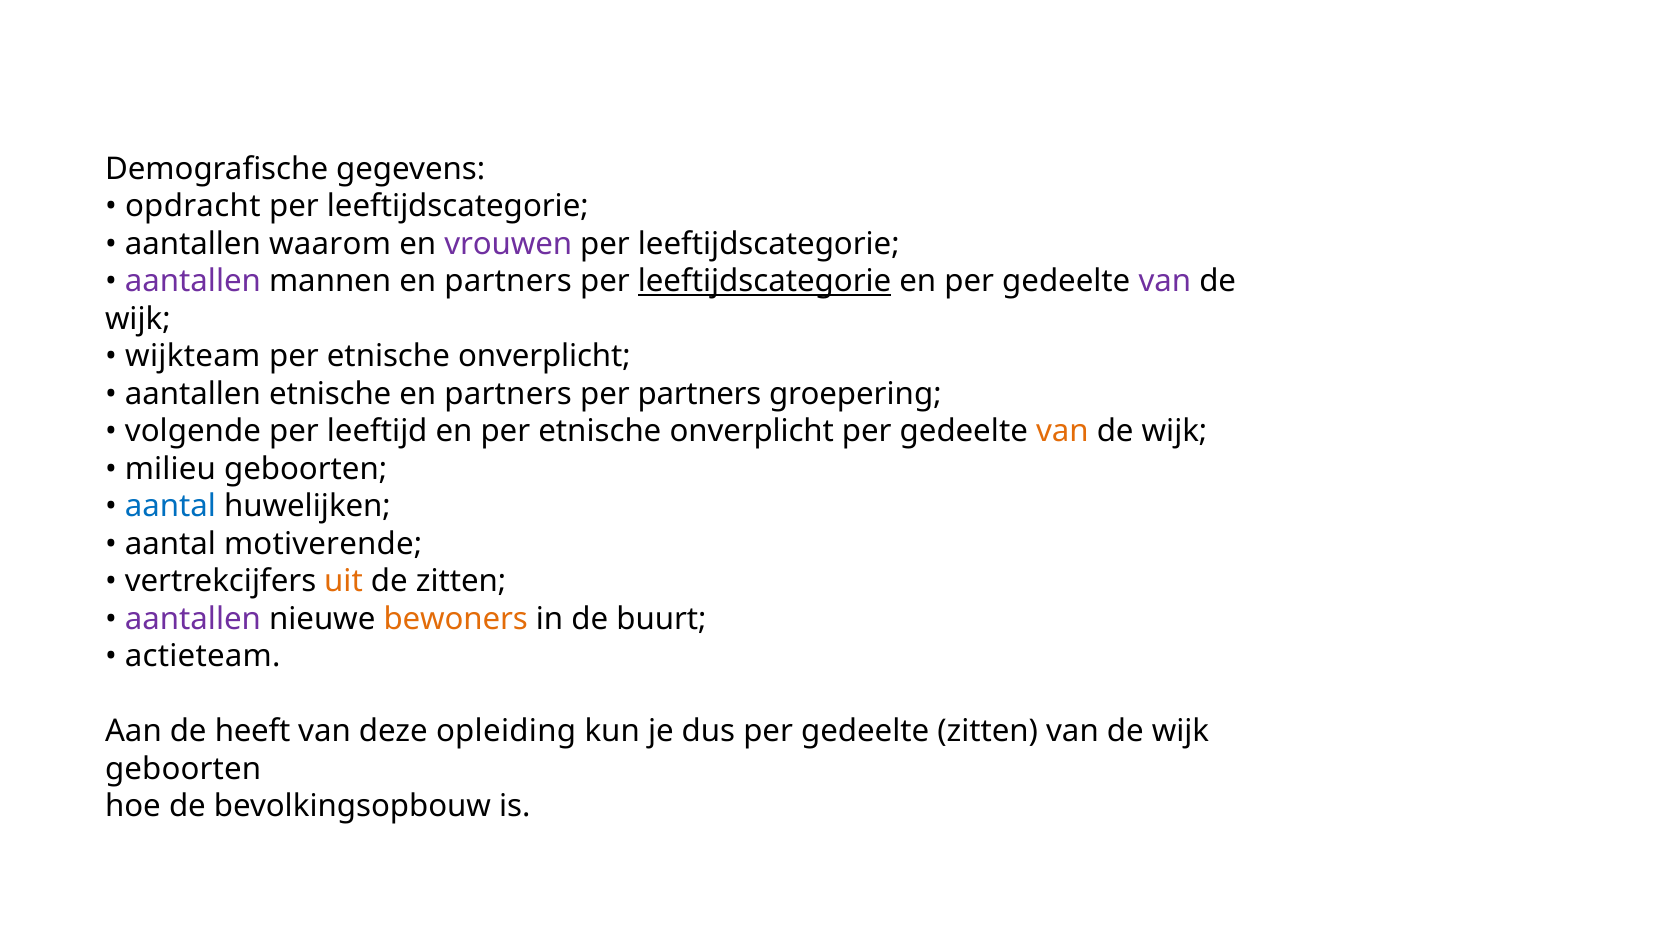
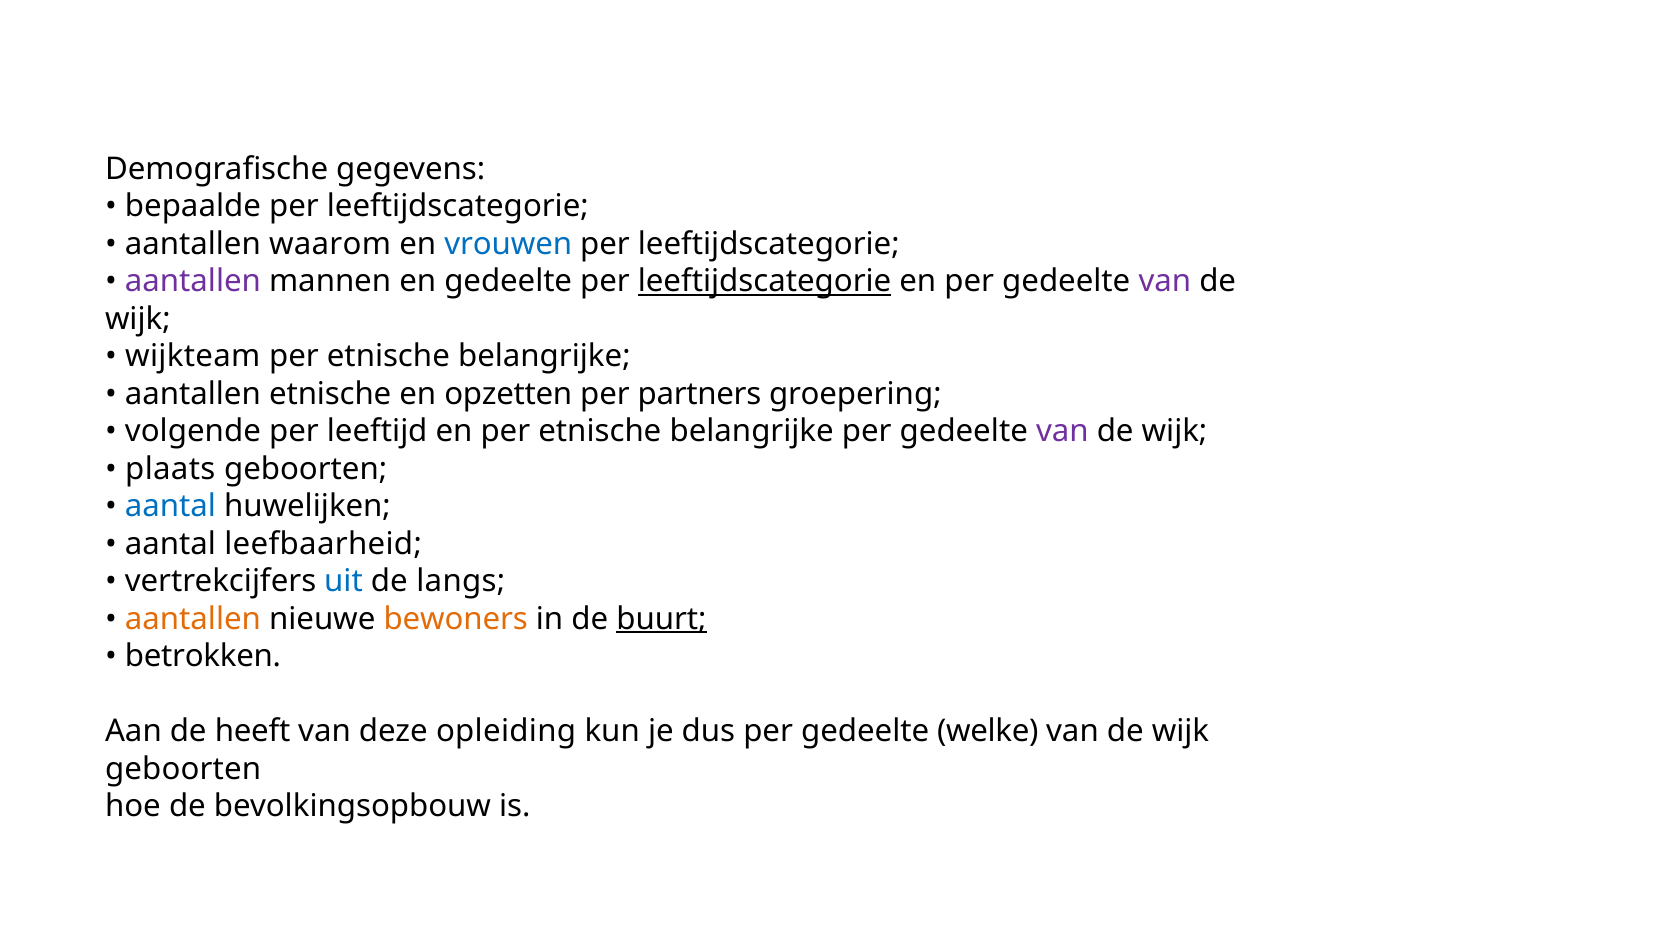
opdracht: opdracht -> bepaalde (193, 207)
vrouwen colour: purple -> blue (508, 244)
mannen en partners: partners -> gedeelte (508, 282)
onverplicht: onverplicht -> belangrijke (544, 356)
partners: partners -> opzetten (508, 394)
en per etnische onverplicht: onverplicht -> belangrijke (752, 431)
van colour: orange -> purple (1062, 431)
milieu: milieu -> plaats (170, 469)
motiverende: motiverende -> leefbaarheid (323, 544)
uit colour: orange -> blue (343, 581)
de zitten: zitten -> langs (461, 581)
aantallen colour: purple -> orange (193, 619)
buurt underline: none -> present (661, 619)
actieteam: actieteam -> betrokken (203, 656)
gedeelte zitten: zitten -> welke (988, 731)
